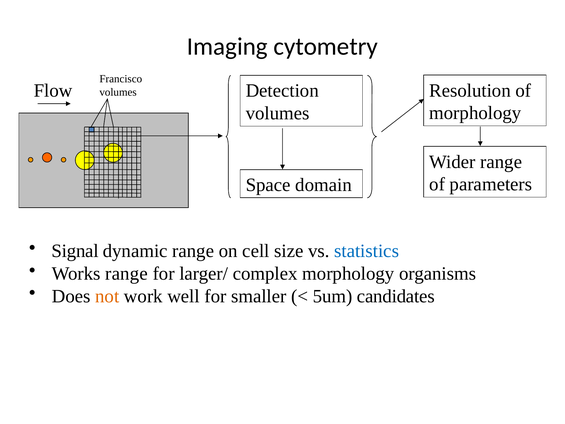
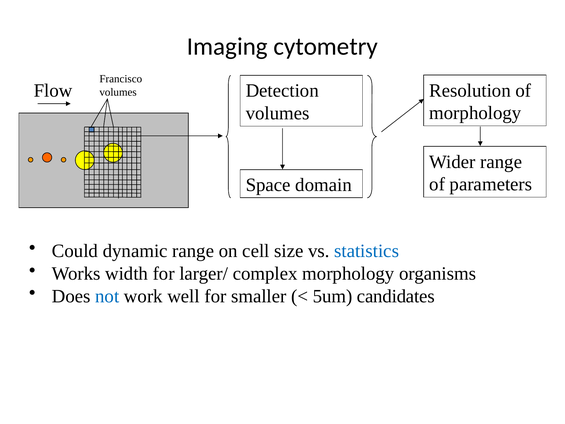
Signal: Signal -> Could (75, 251)
Works range: range -> width (127, 273)
not colour: orange -> blue (107, 296)
